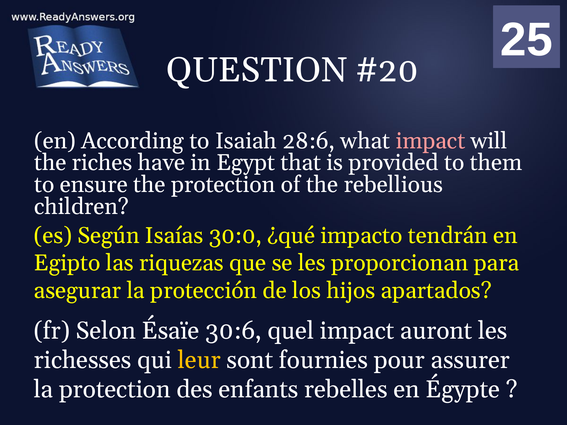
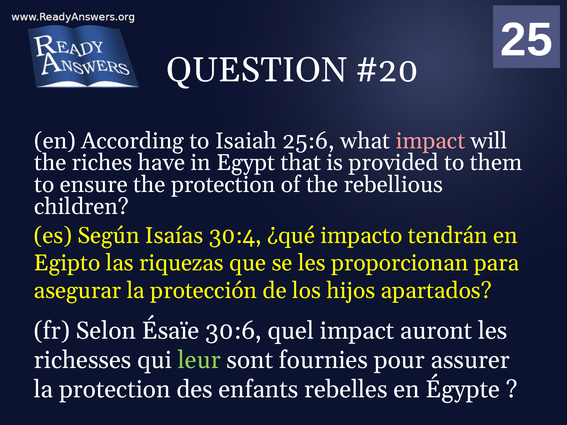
28:6: 28:6 -> 25:6 (309, 141)
30:0: 30:0 -> 30:4 (235, 236)
leur colour: yellow -> light green (199, 360)
